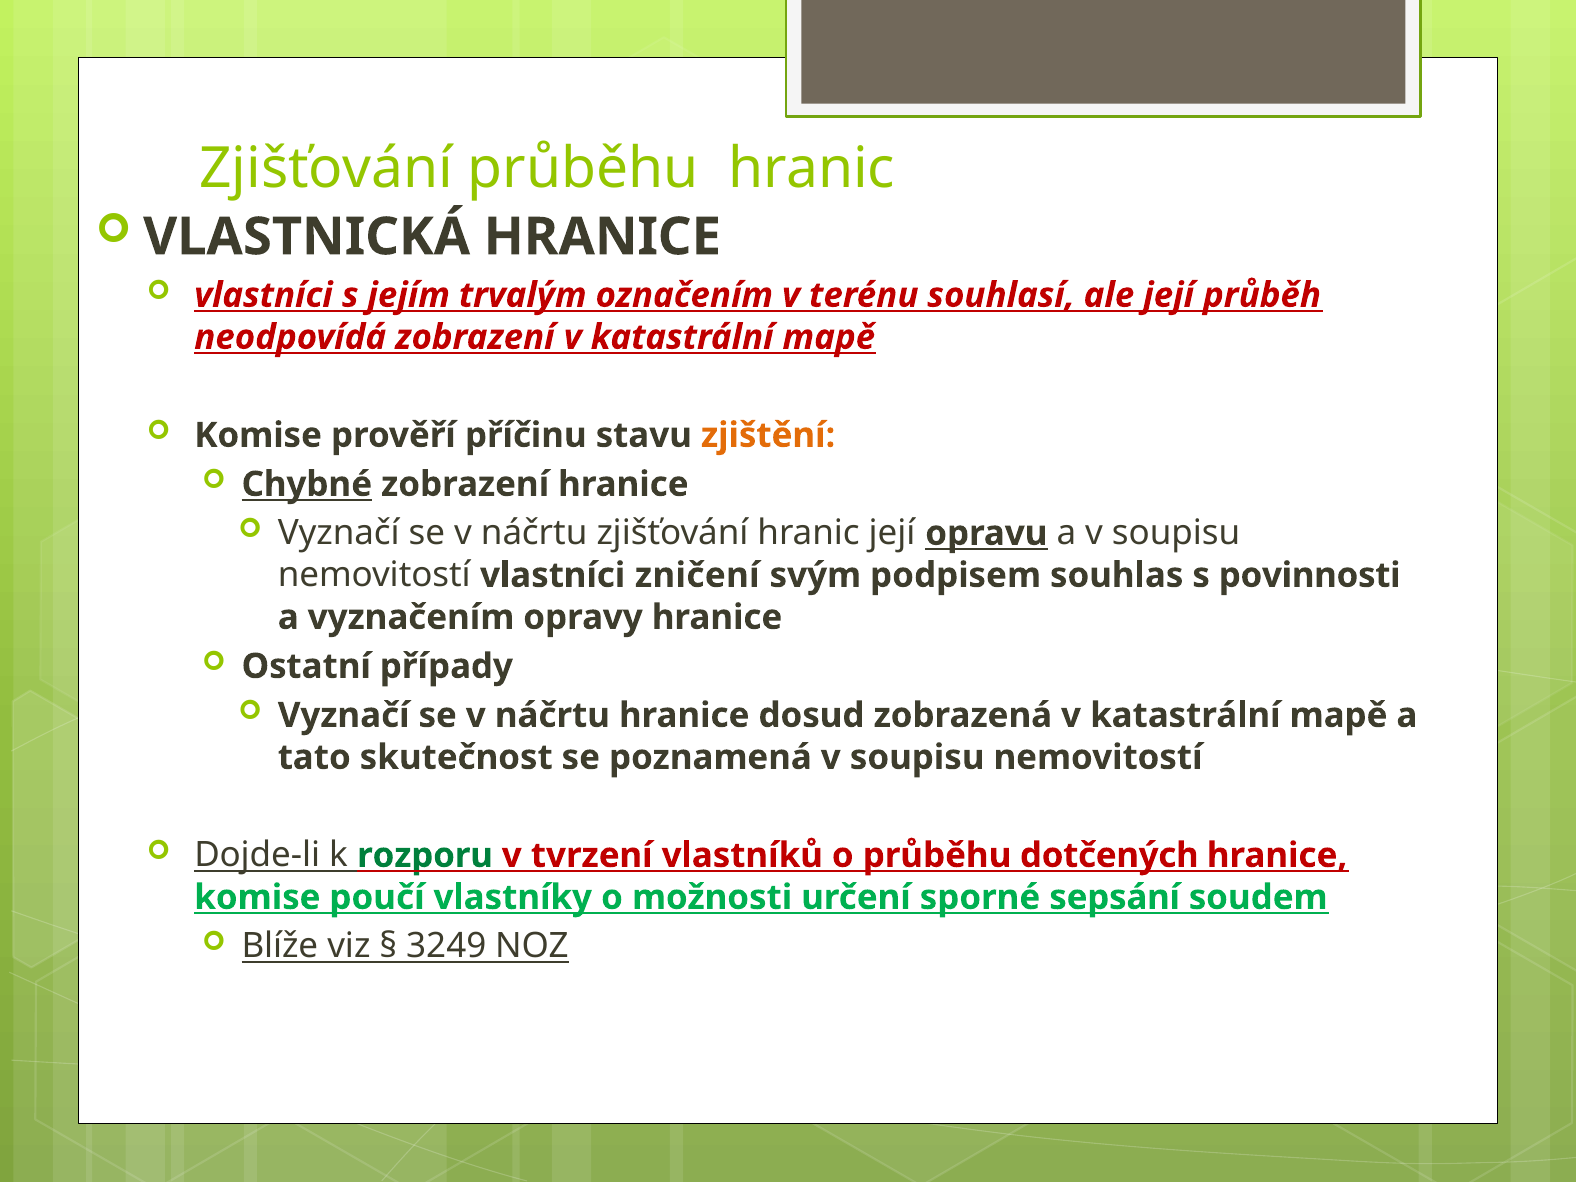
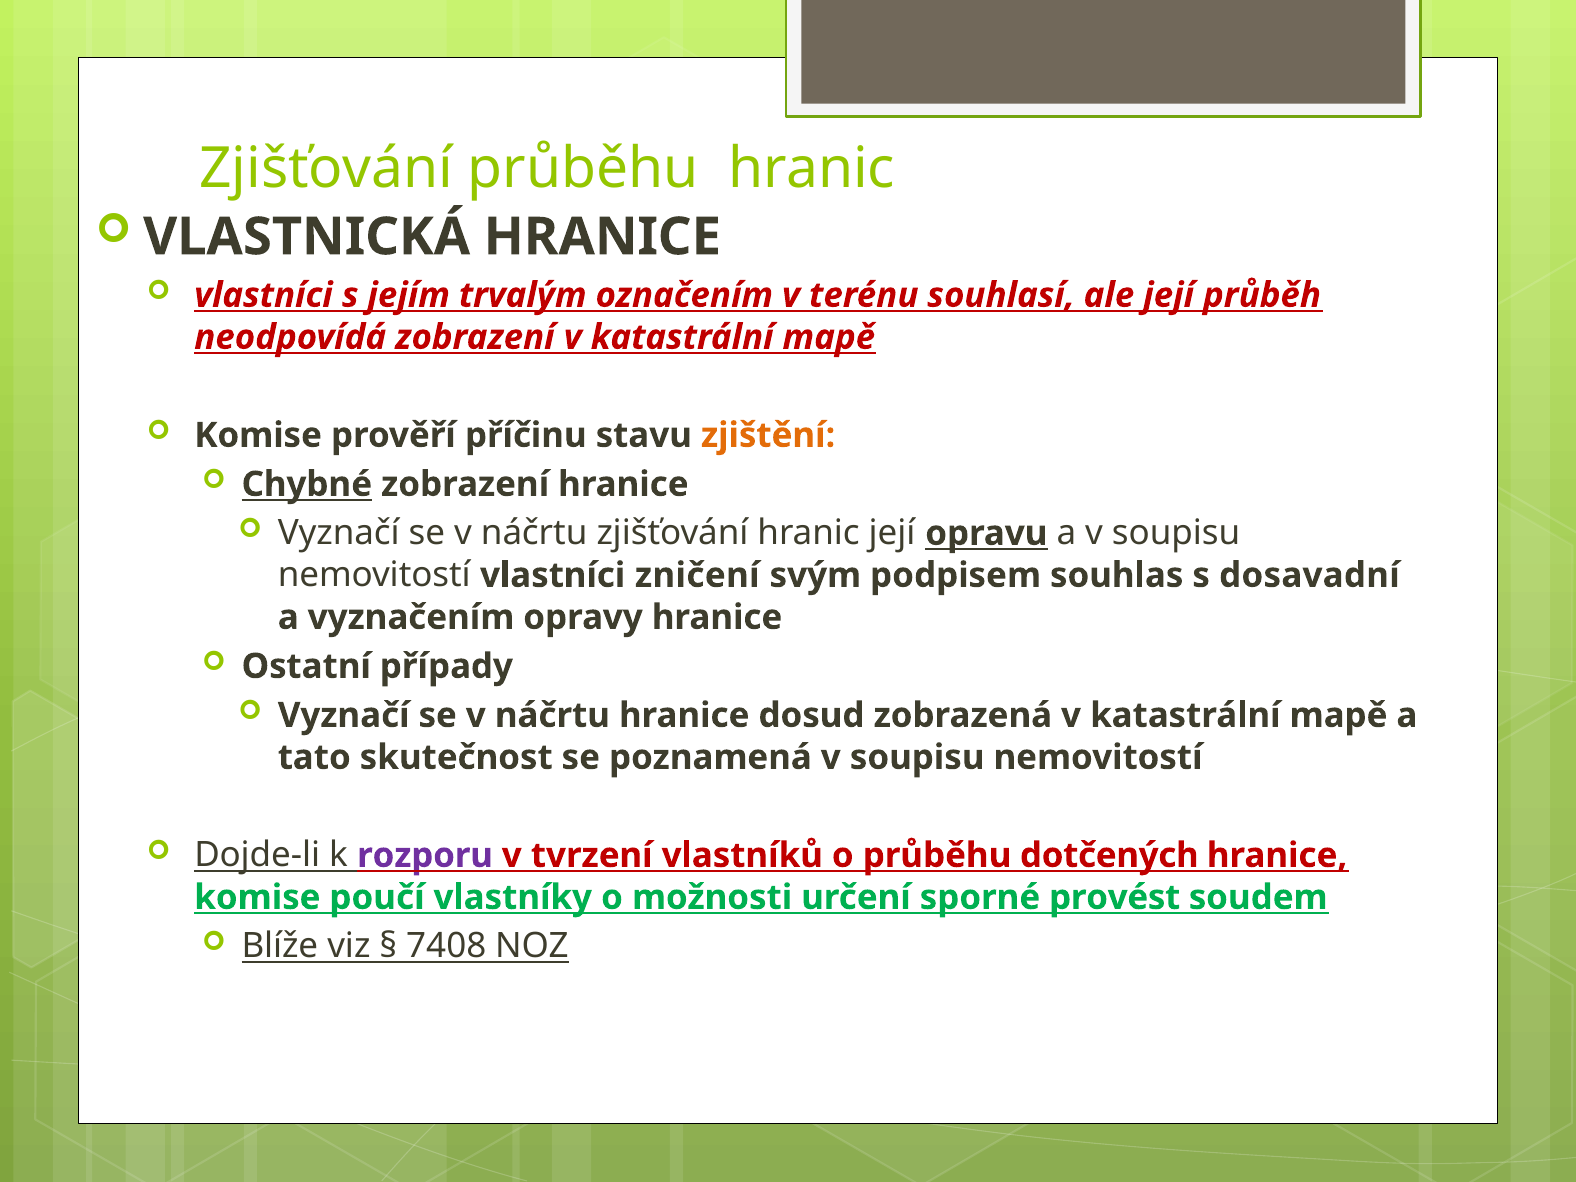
povinnosti: povinnosti -> dosavadní (1309, 575)
rozporu colour: green -> purple (425, 855)
sepsání: sepsání -> provést (1115, 897)
3249: 3249 -> 7408 (446, 946)
